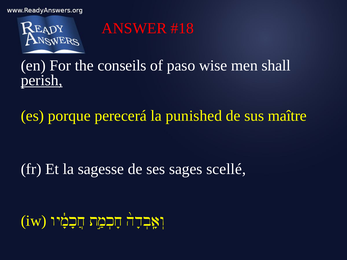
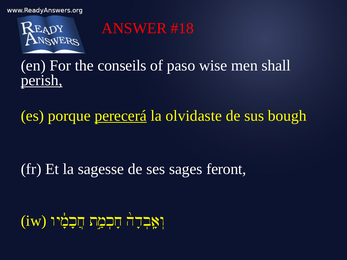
perecerá underline: none -> present (121, 116)
punished: punished -> olvidaste (194, 116)
maître: maître -> bough (287, 116)
scellé: scellé -> feront (226, 169)
